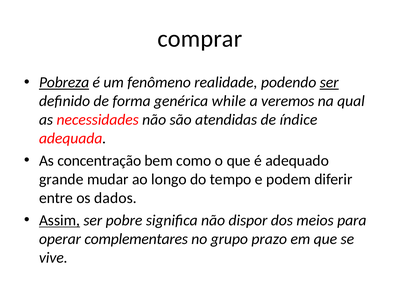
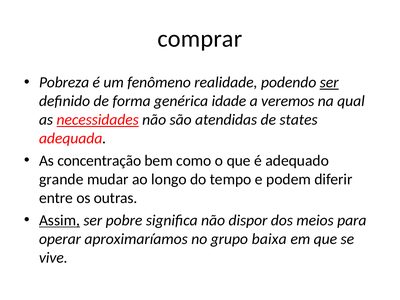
Pobreza underline: present -> none (64, 82)
while: while -> idade (229, 101)
necessidades underline: none -> present (98, 120)
índice: índice -> states (299, 120)
dados: dados -> outras (116, 198)
complementares: complementares -> aproximaríamos (136, 239)
prazo: prazo -> baixa (269, 239)
